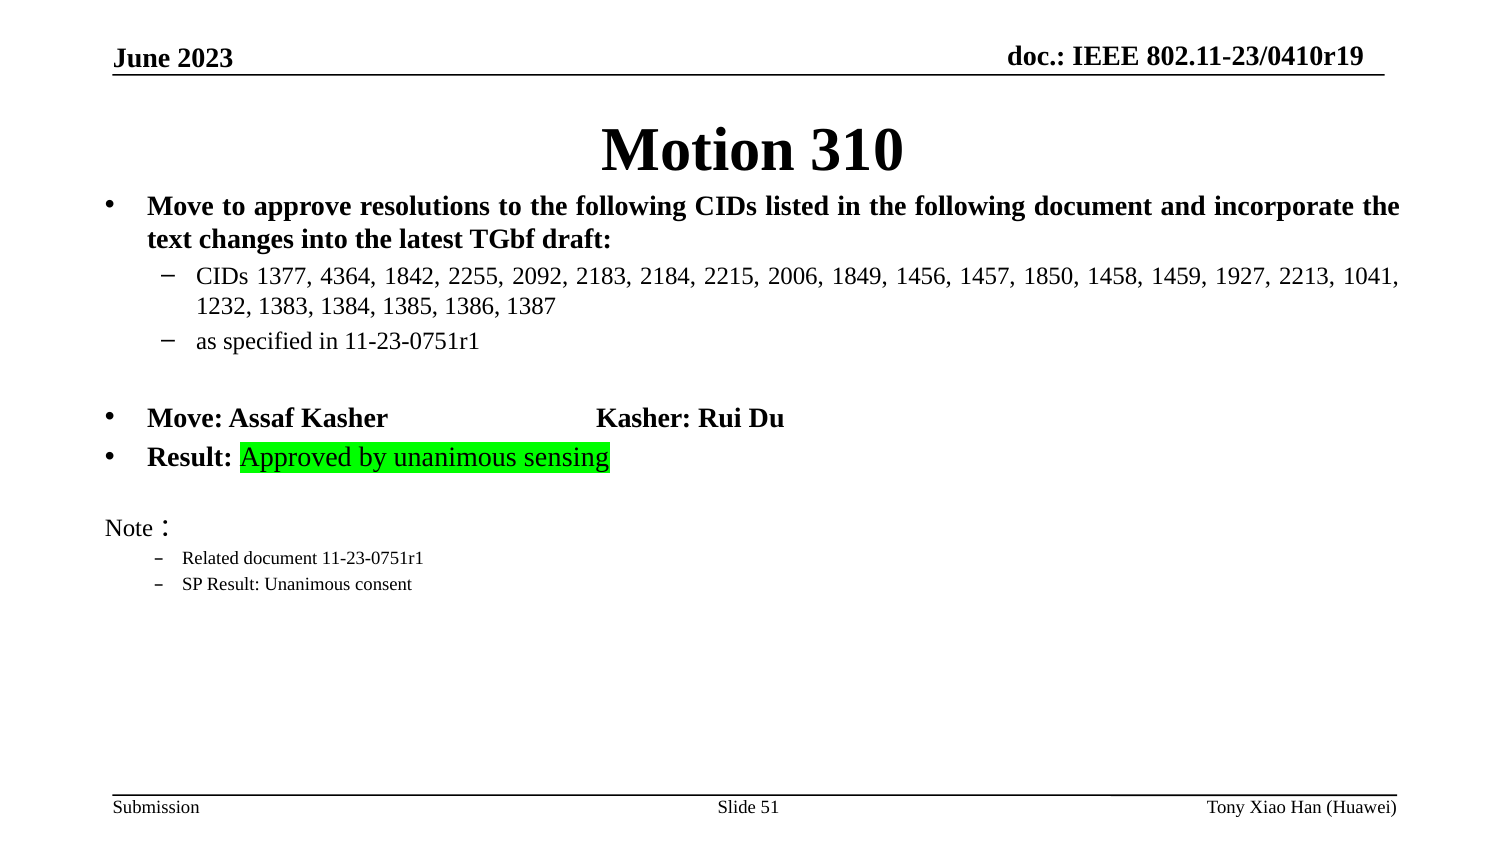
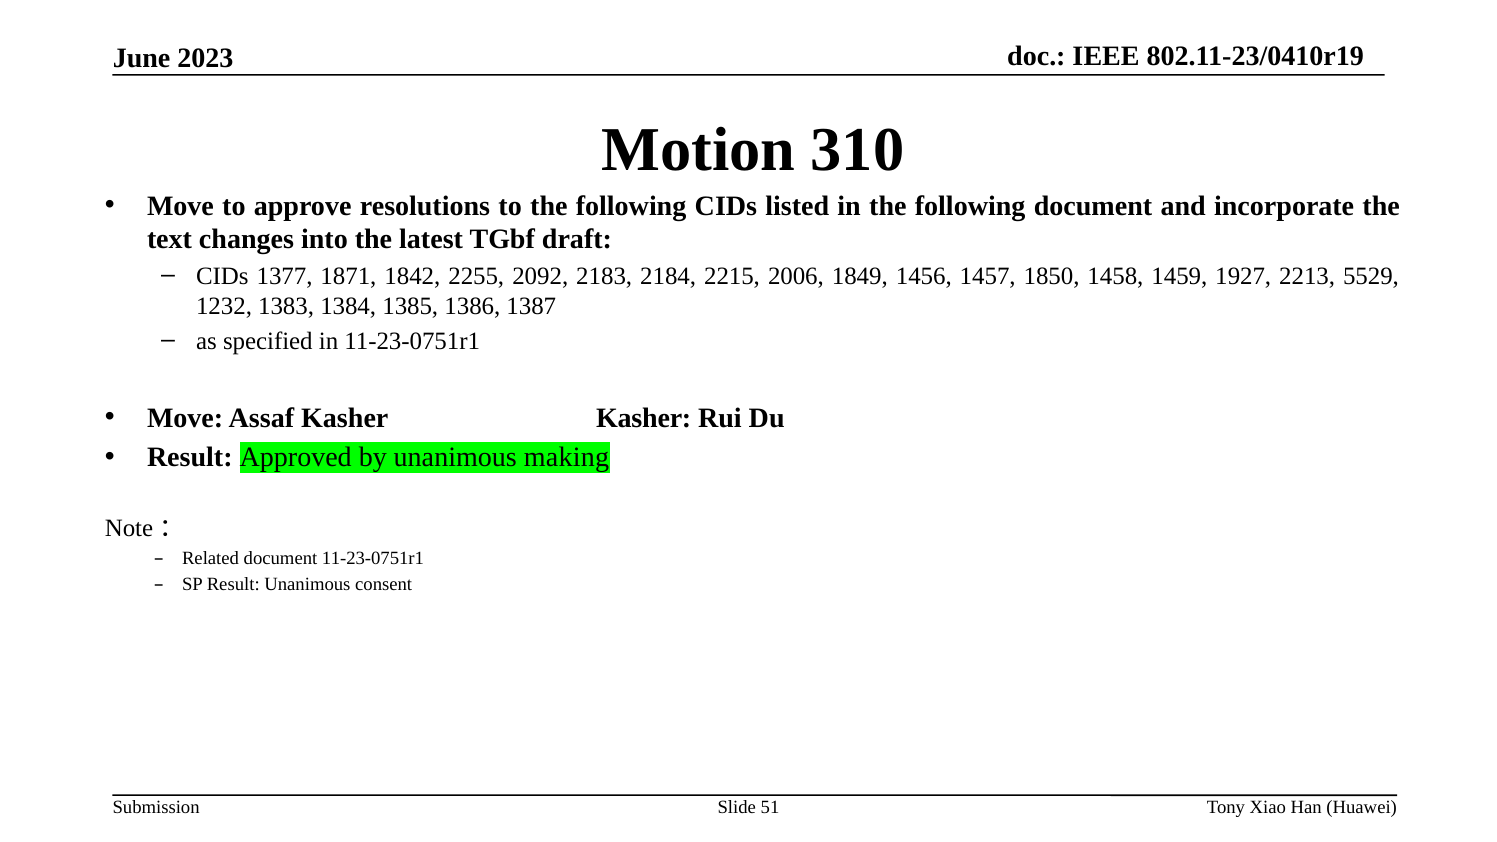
4364: 4364 -> 1871 (348, 276)
1041: 1041 -> 5529 (1371, 276)
sensing: sensing -> making (567, 457)
